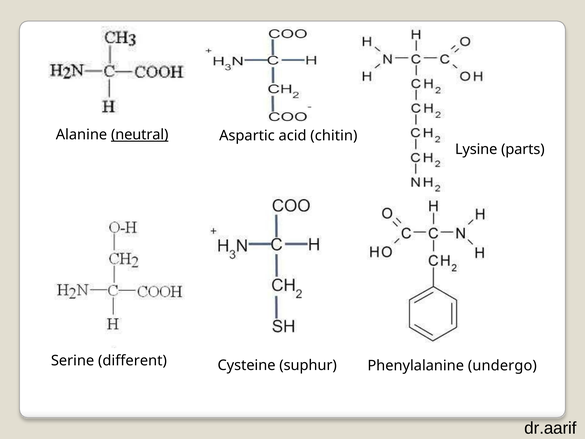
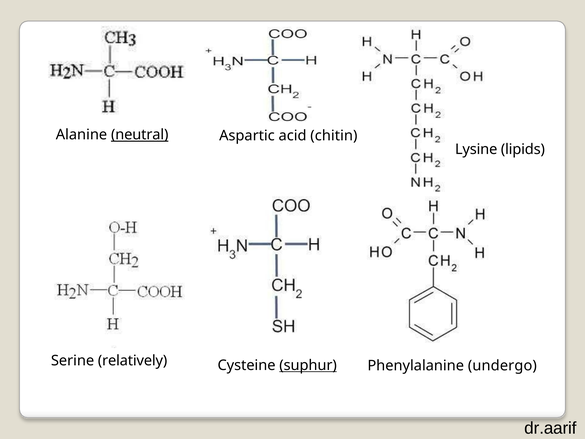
parts: parts -> lipids (523, 149)
different: different -> relatively (133, 360)
suphur underline: none -> present (308, 365)
